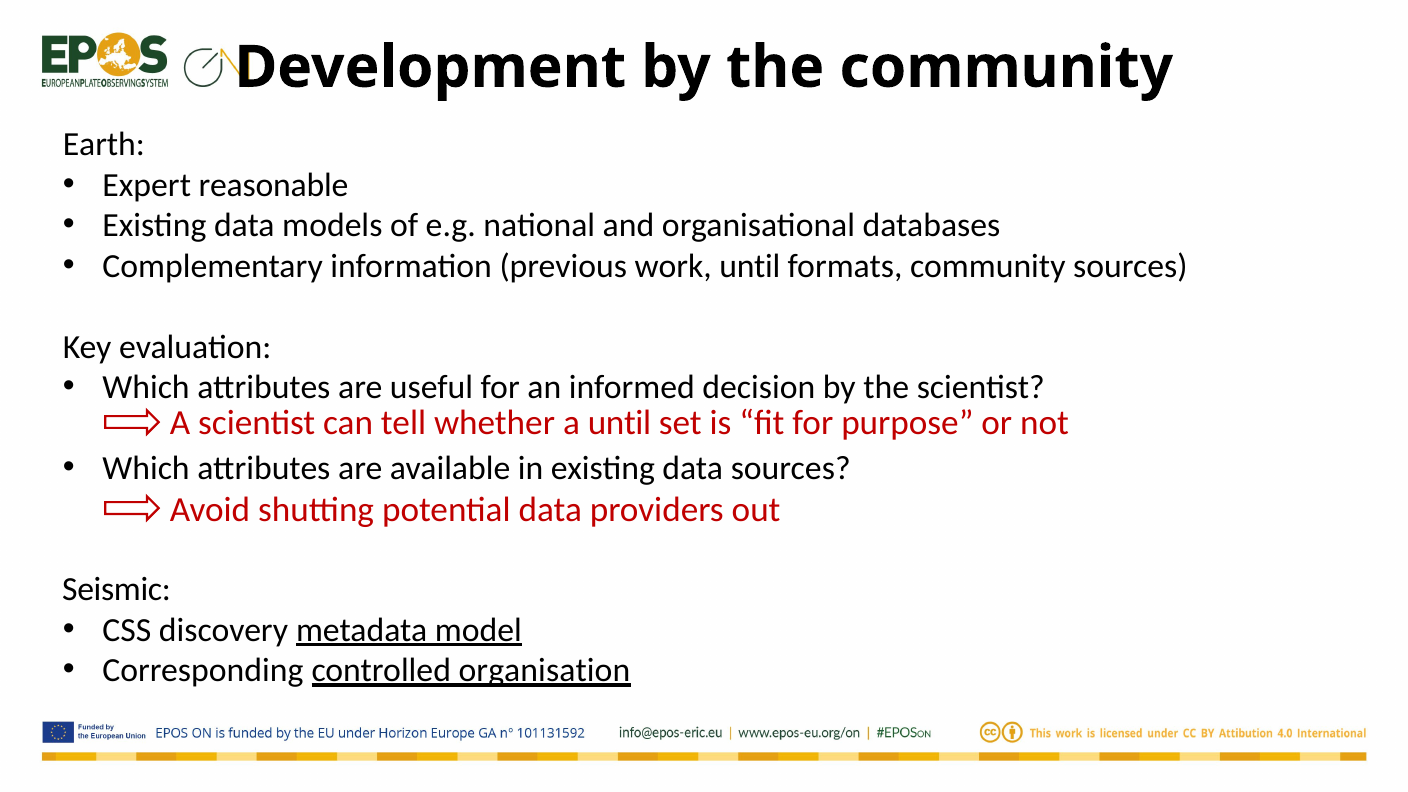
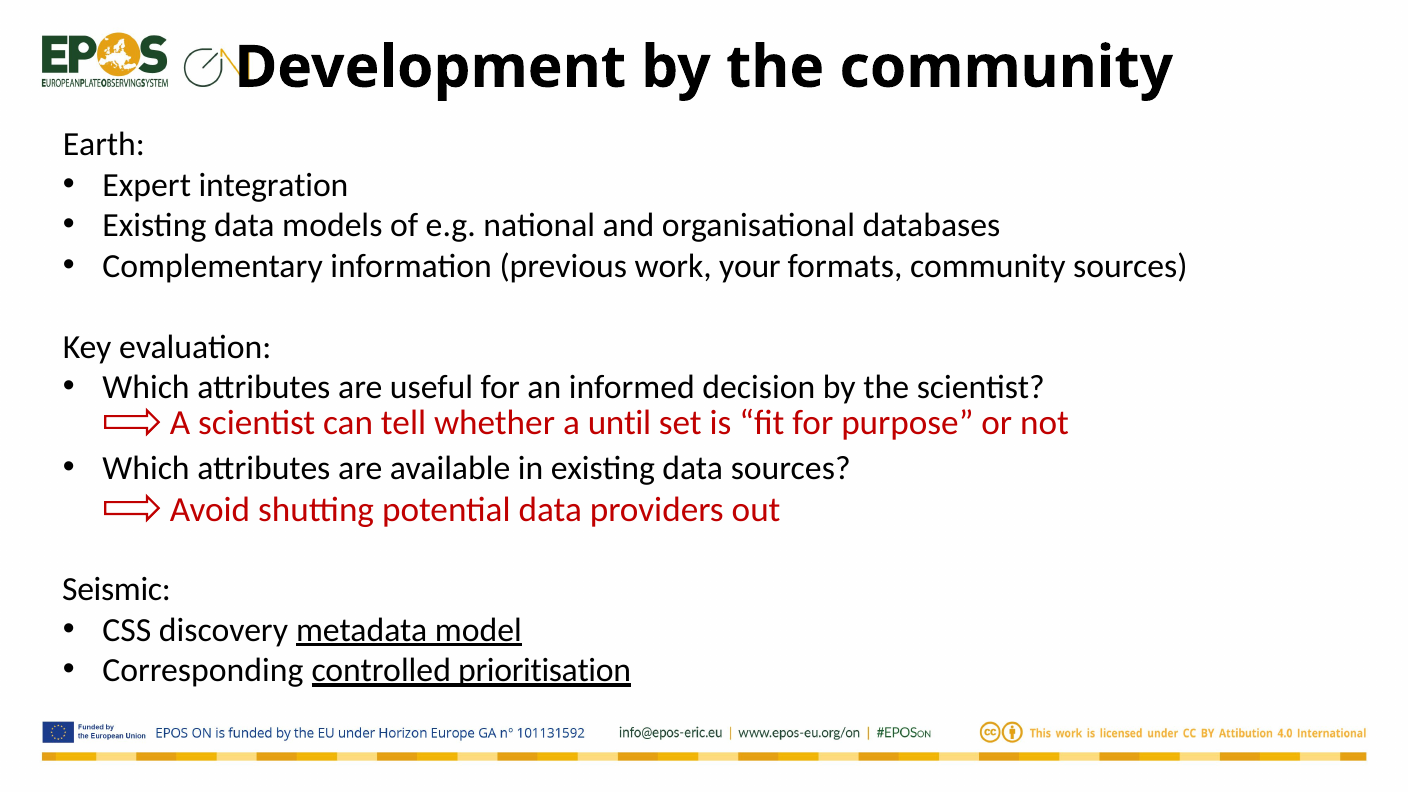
reasonable: reasonable -> integration (273, 185)
work until: until -> your (750, 266)
organisation: organisation -> prioritisation (545, 671)
